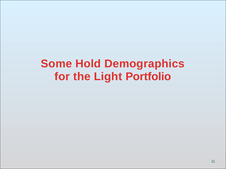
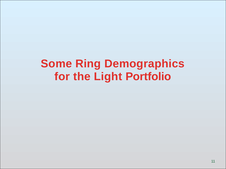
Hold: Hold -> Ring (88, 64)
